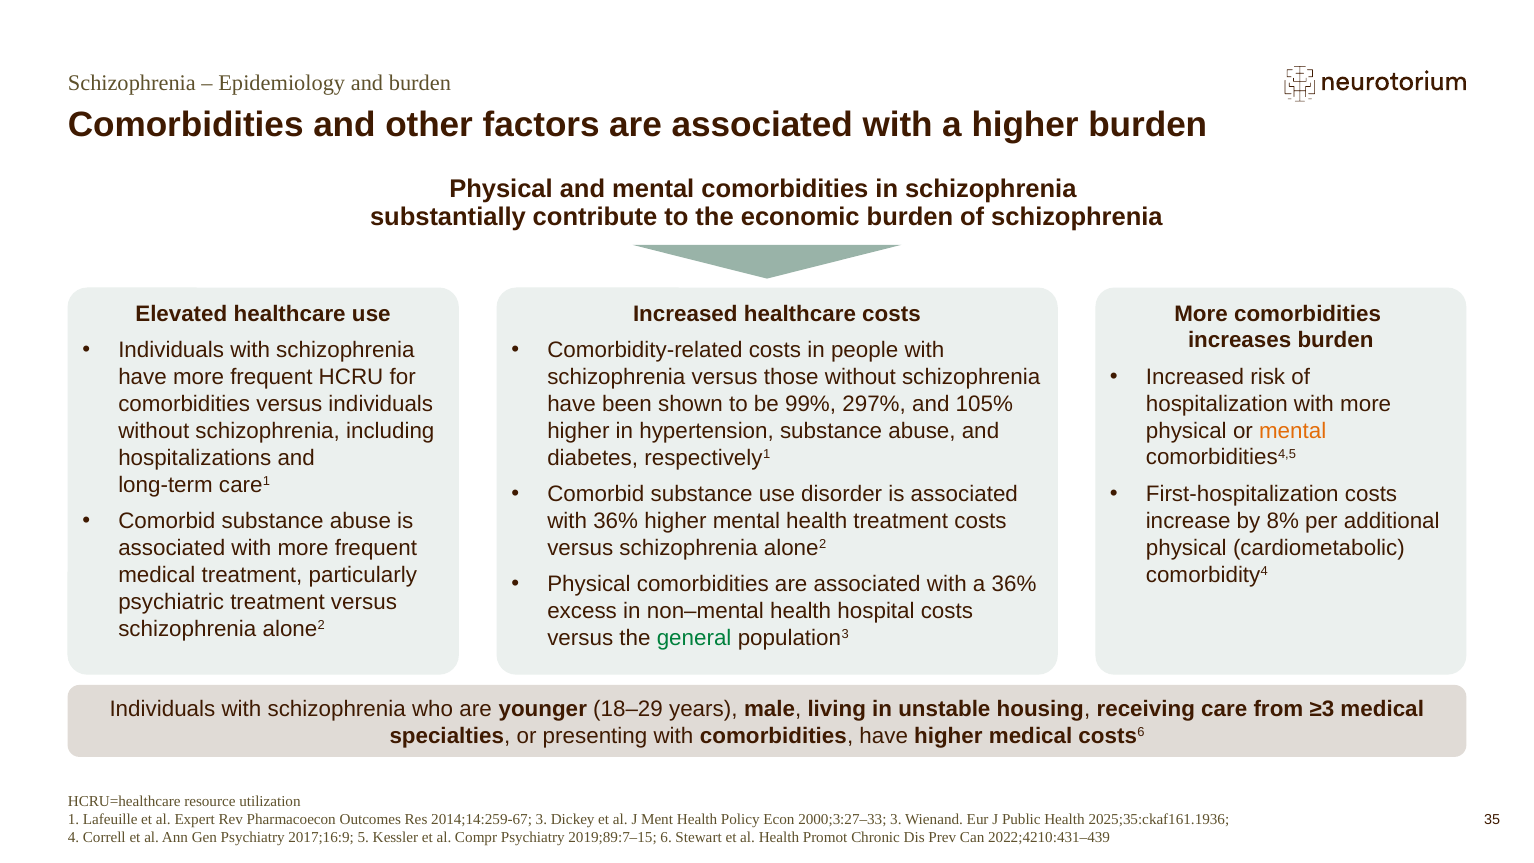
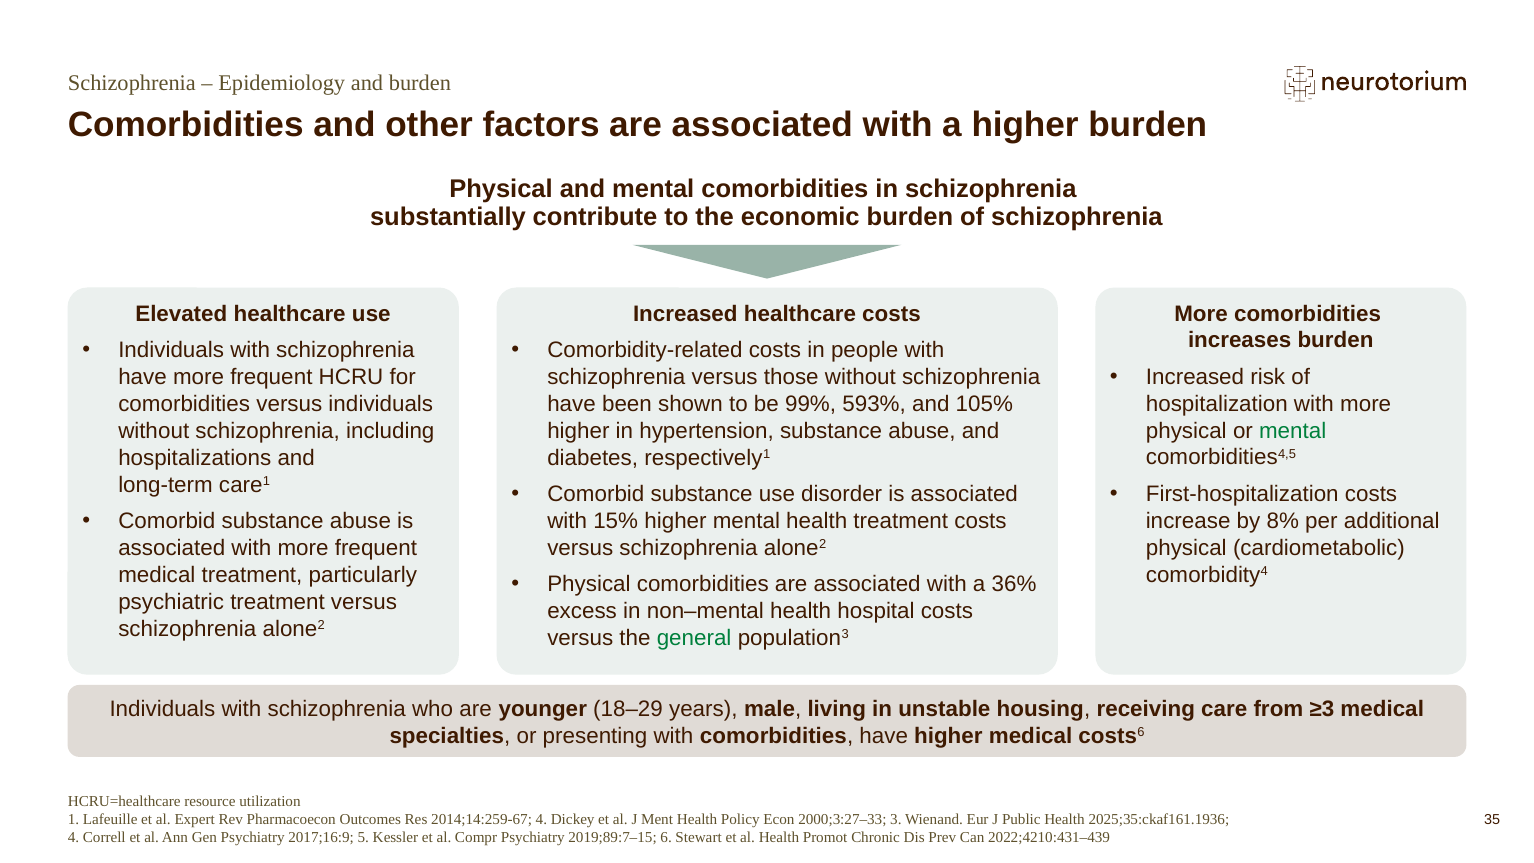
297%: 297% -> 593% (874, 404)
mental colour: orange -> green (1293, 431)
with 36%: 36% -> 15% (616, 521)
2014;14:259-67 3: 3 -> 4 (541, 819)
